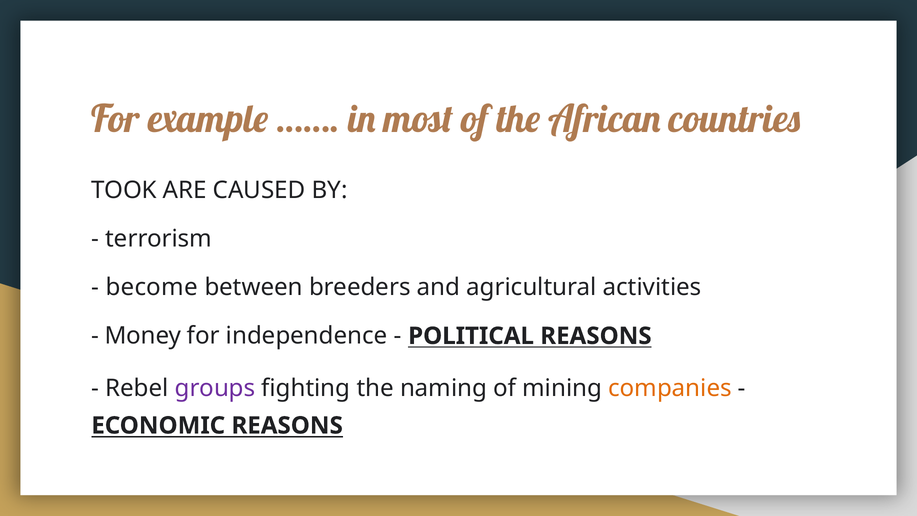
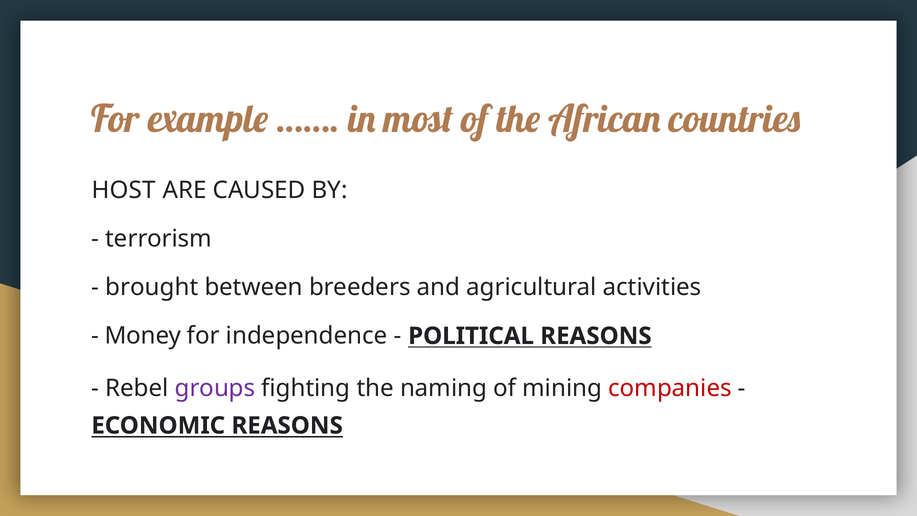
TOOK: TOOK -> HOST (124, 190)
become: become -> brought (152, 287)
companies colour: orange -> red (670, 388)
